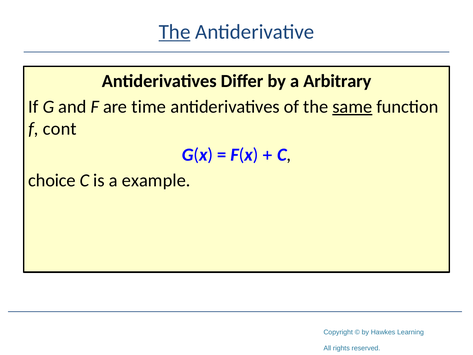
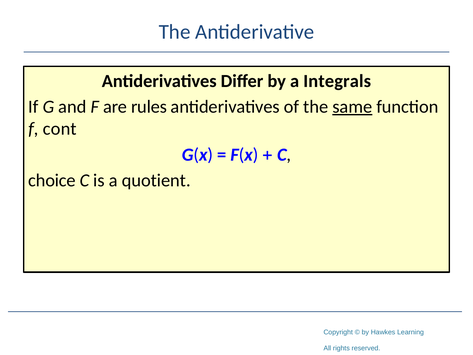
The underline: present -> none (175, 32)
Arbitrary: Arbitrary -> Integrals (337, 81)
time: time -> rules (149, 107)
example: example -> quotient (156, 180)
